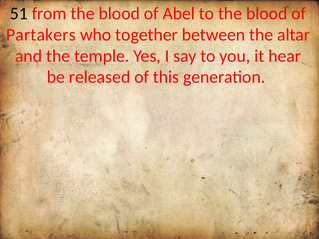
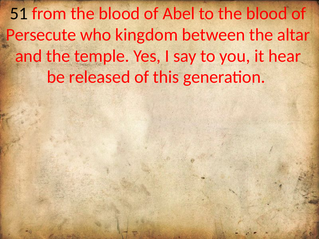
Partakers: Partakers -> Persecute (41, 35)
together: together -> kingdom (147, 35)
